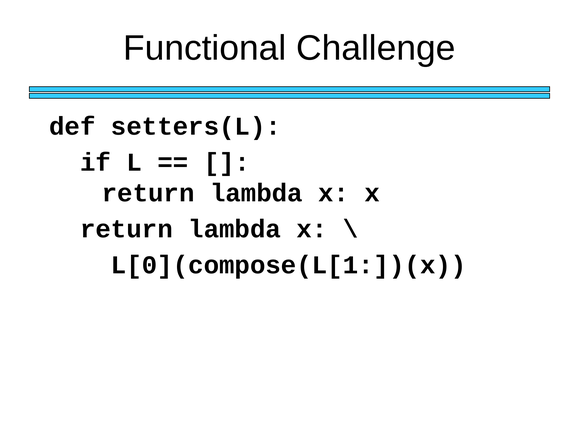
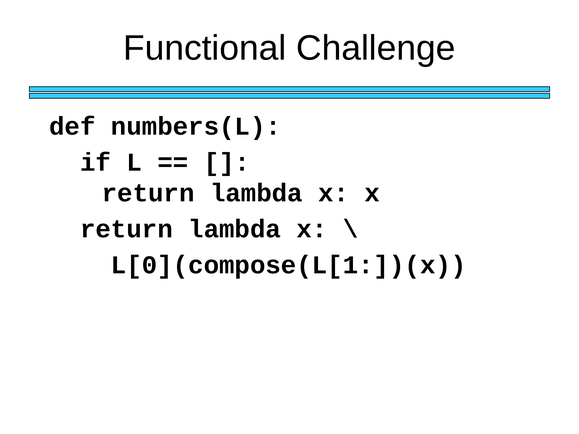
setters(L: setters(L -> numbers(L (196, 126)
